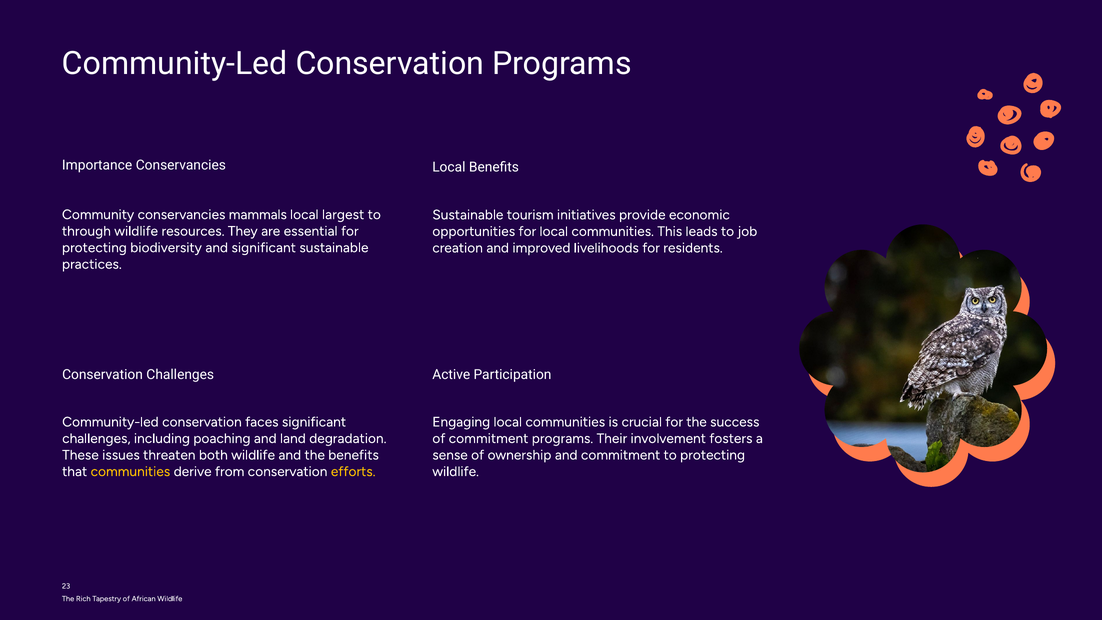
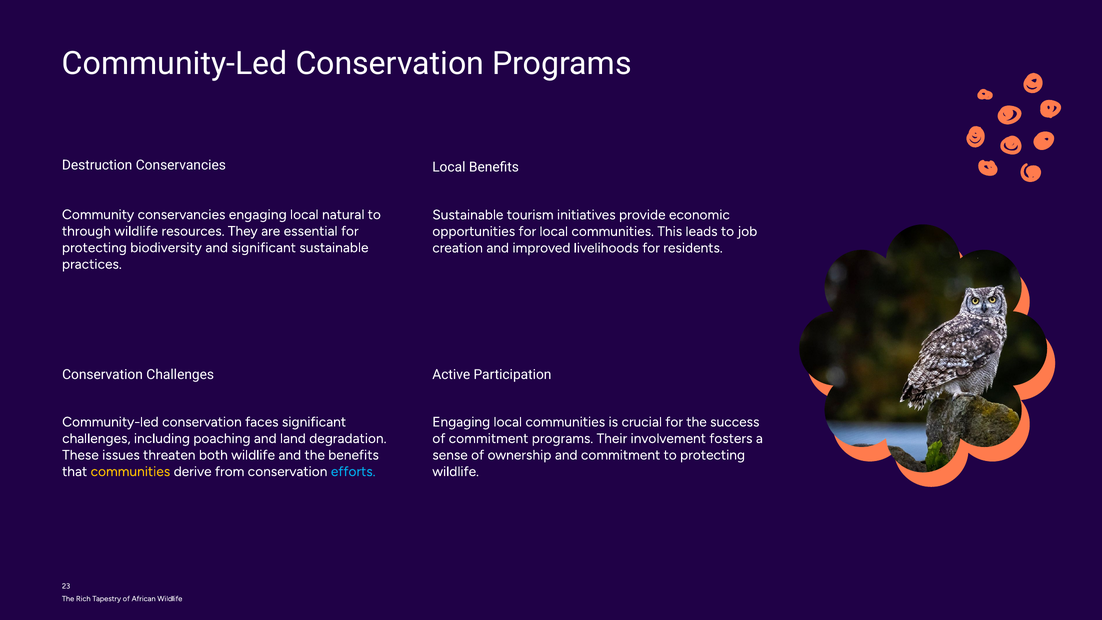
Importance: Importance -> Destruction (97, 165)
conservancies mammals: mammals -> engaging (258, 215)
largest: largest -> natural (343, 215)
efforts colour: yellow -> light blue (353, 471)
